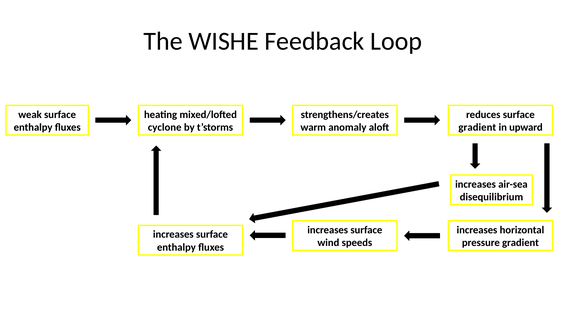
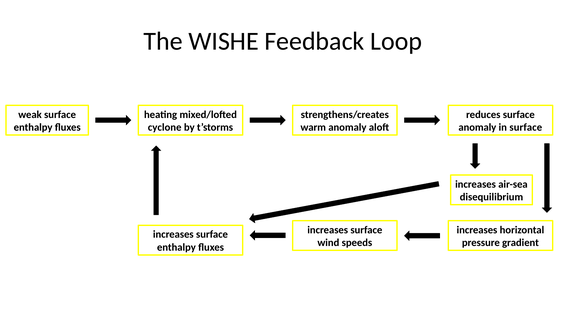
gradient: gradient -> anomaly (477, 127)
in upward: upward -> surface (526, 127)
